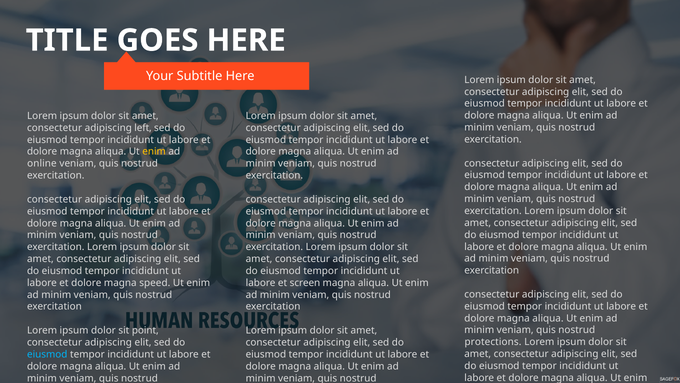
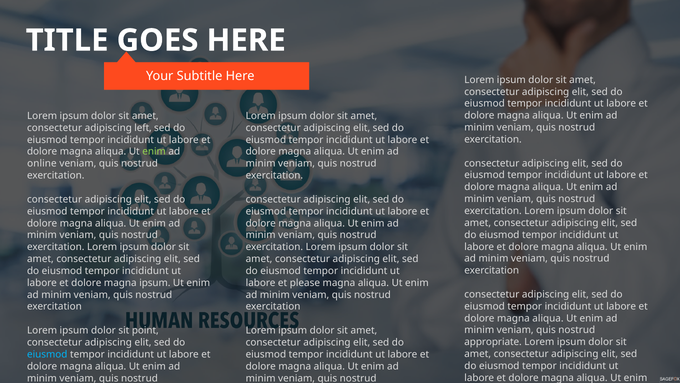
enim colour: yellow -> light green (154, 152)
magna speed: speed -> ipsum (155, 282)
screen: screen -> please (305, 282)
protections: protections -> appropriate (493, 342)
